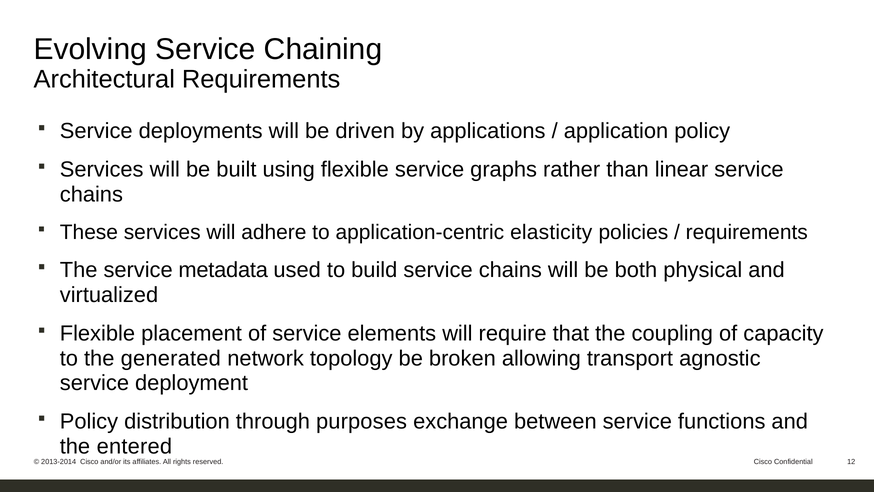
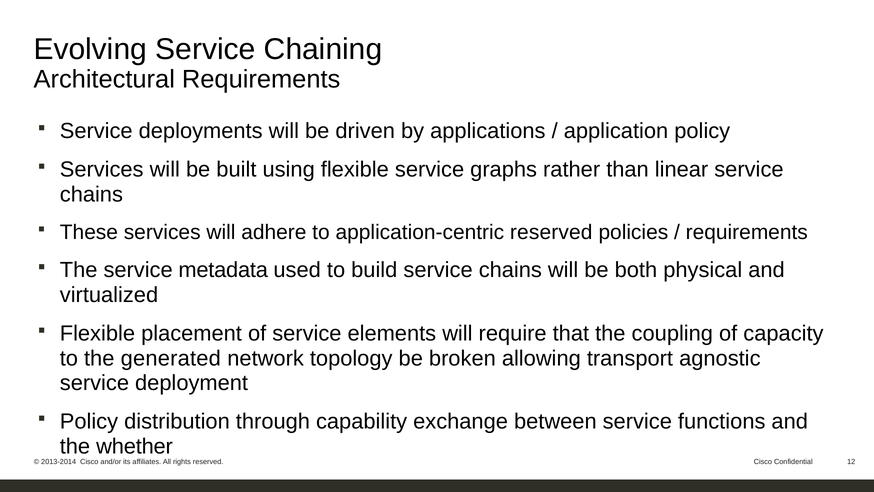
application-centric elasticity: elasticity -> reserved (551, 232)
purposes: purposes -> capability (362, 421)
entered: entered -> whether (135, 446)
